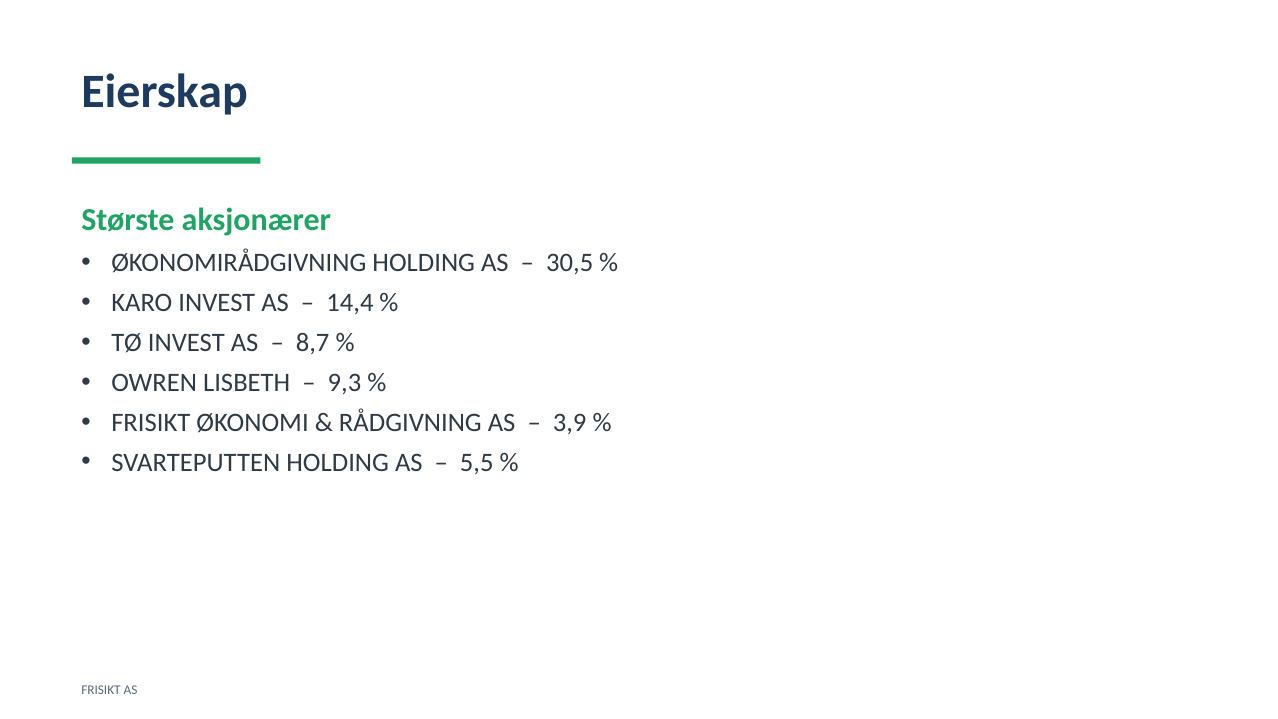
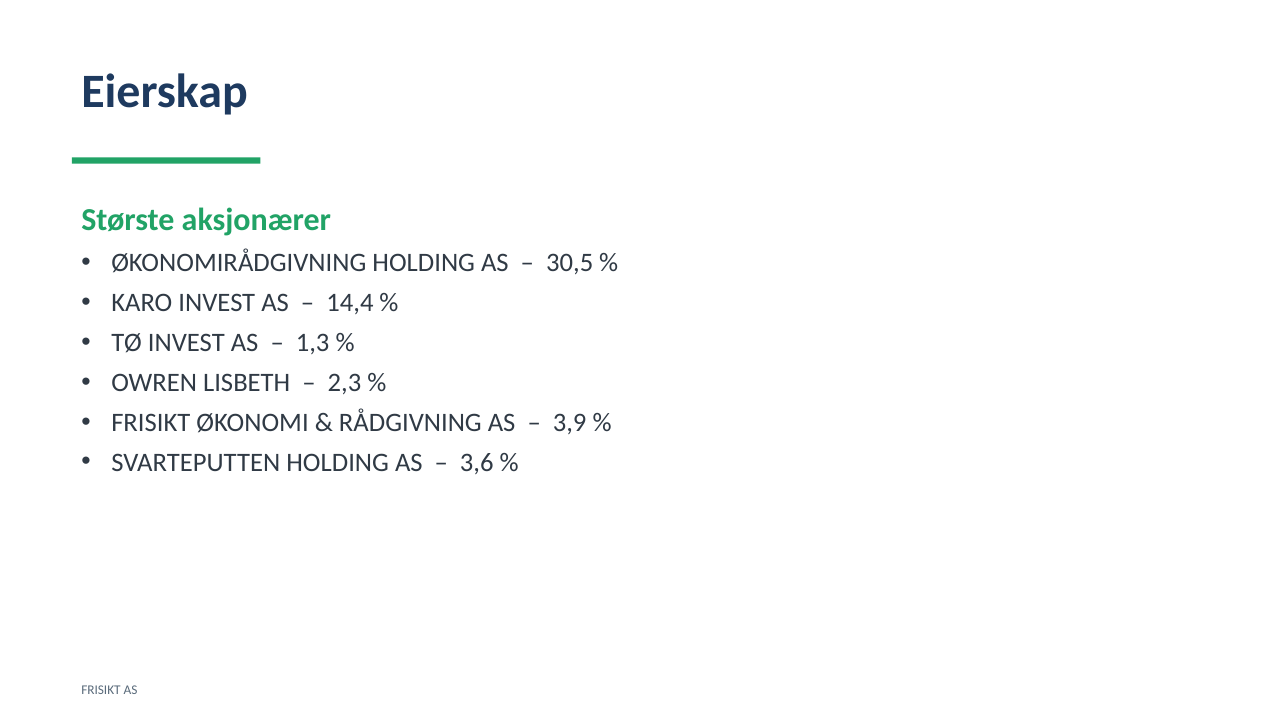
8,7: 8,7 -> 1,3 (313, 343)
9,3: 9,3 -> 2,3 (345, 383)
5,5: 5,5 -> 3,6 (477, 463)
